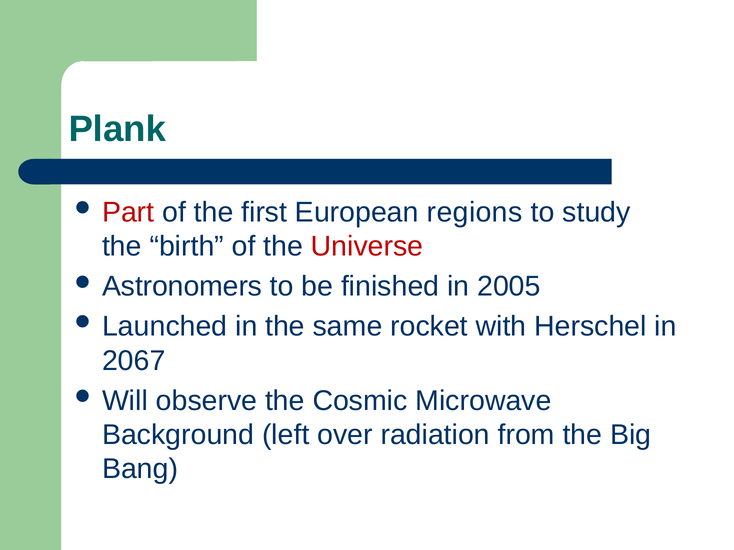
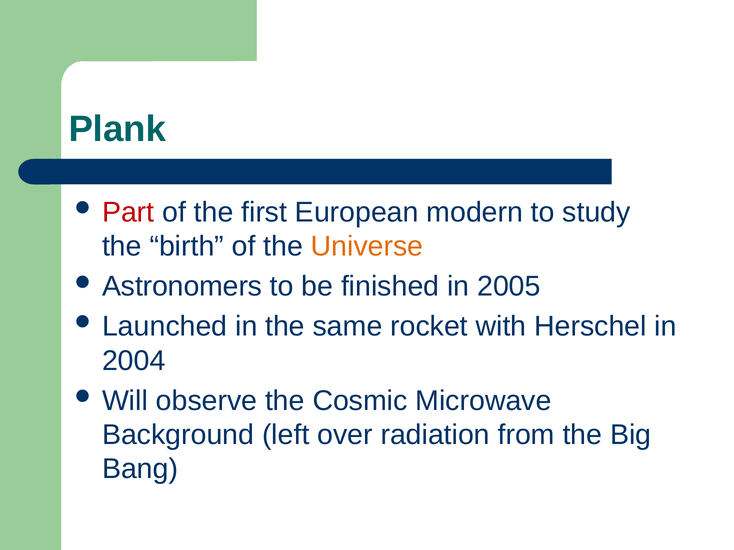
regions: regions -> modern (475, 212)
Universe colour: red -> orange (367, 247)
2067: 2067 -> 2004 (134, 361)
